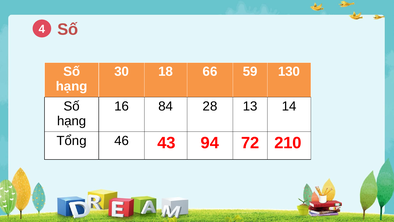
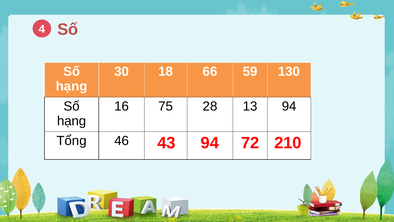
84: 84 -> 75 (166, 106)
13 14: 14 -> 94 (289, 106)
